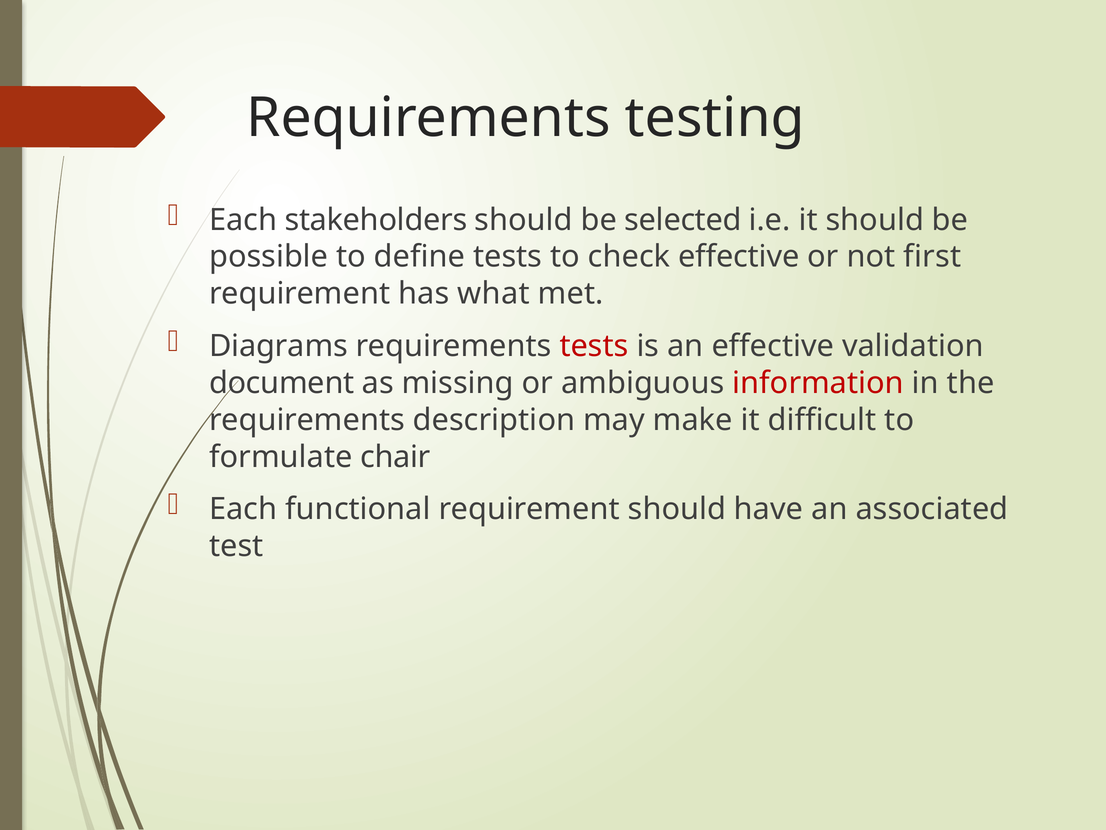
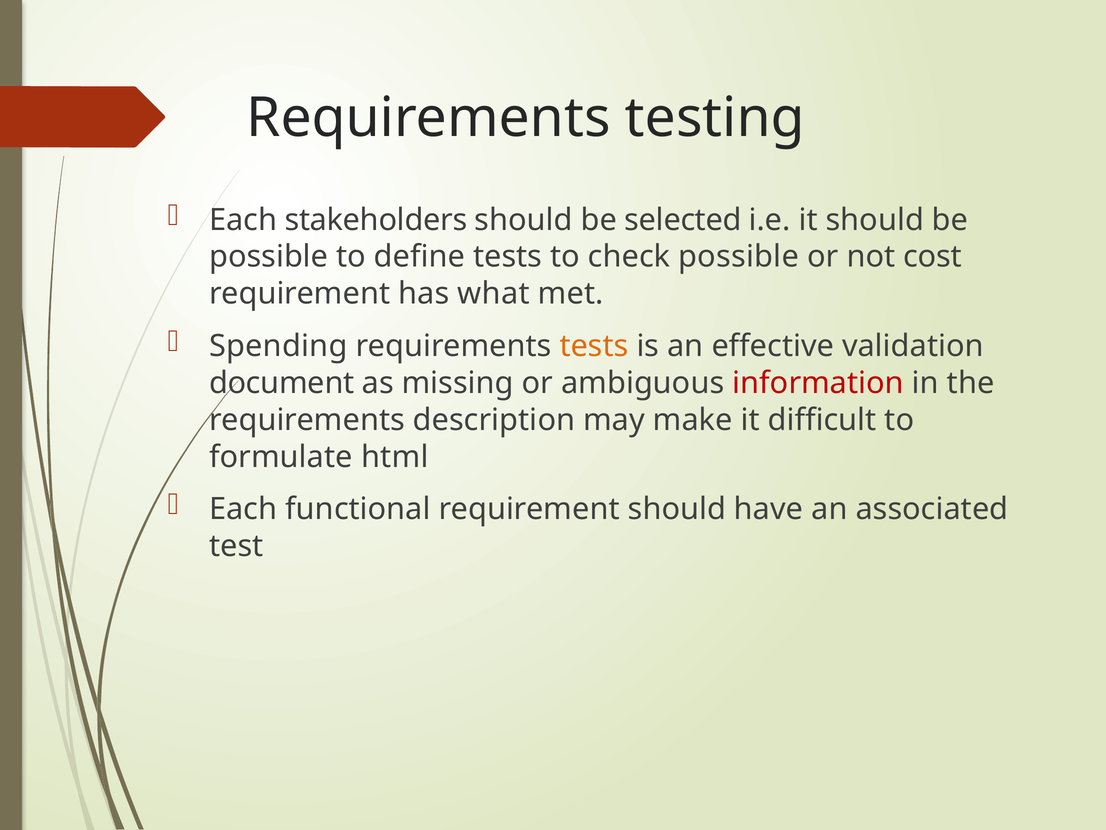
check effective: effective -> possible (739, 257)
first: first -> cost (933, 257)
Diagrams: Diagrams -> Spending (278, 346)
tests colour: red -> orange (594, 346)
chair: chair -> html (395, 457)
